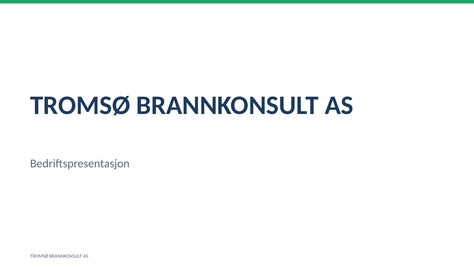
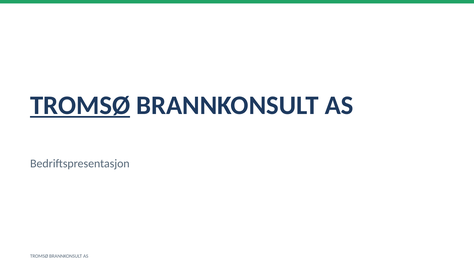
TROMSØ underline: none -> present (80, 105)
